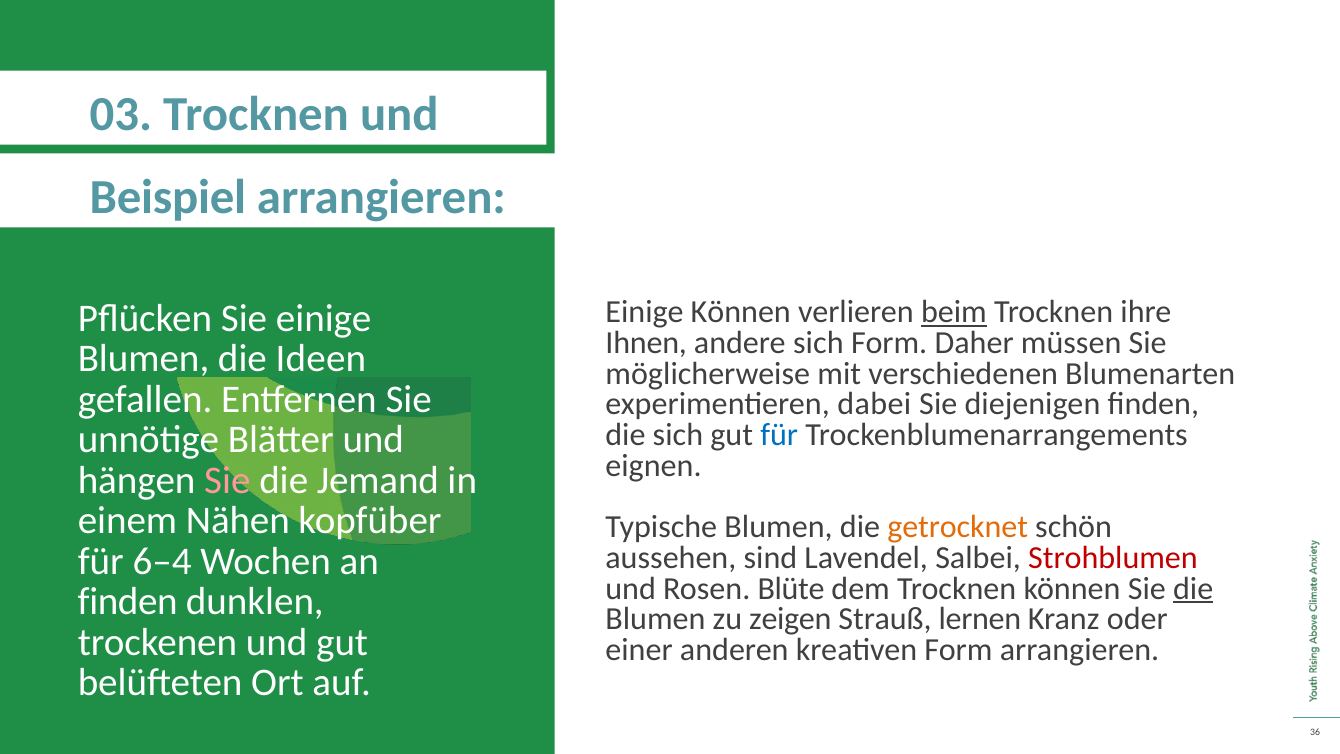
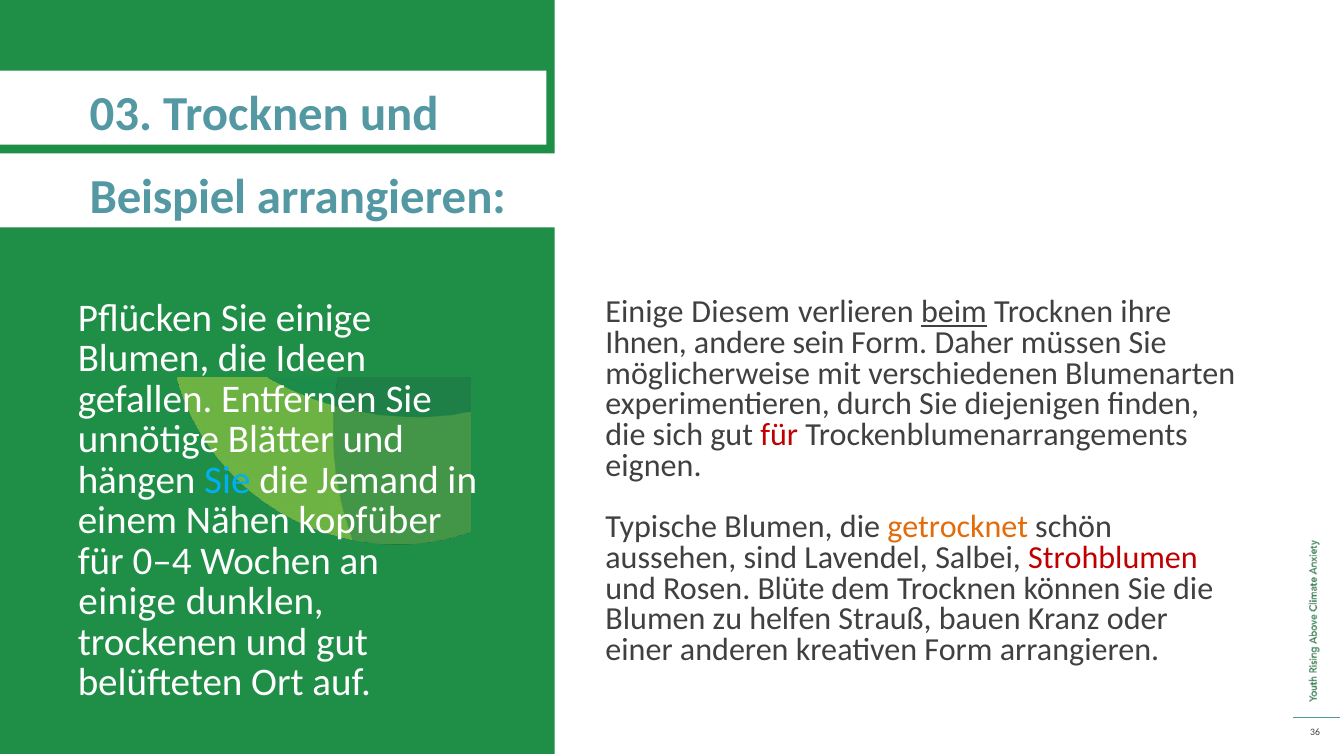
Einige Können: Können -> Diesem (741, 312)
andere sich: sich -> sein (819, 343)
dabei: dabei -> durch (874, 404)
für colour: blue -> red (779, 435)
Sie colour: pink -> light blue (227, 480)
6–4: 6–4 -> 0–4 (162, 561)
die underline: present -> none (1193, 588)
finden: finden -> einige (127, 602)
zeigen: zeigen -> helfen (790, 619)
lernen: lernen -> bauen (980, 619)
